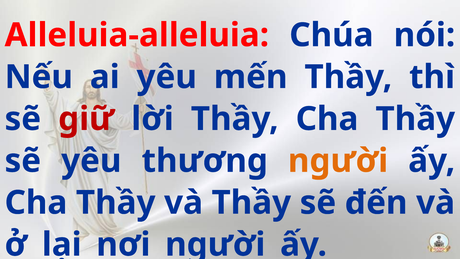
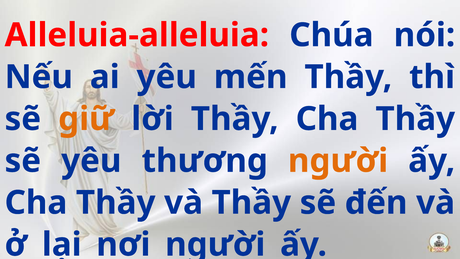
giữ colour: red -> orange (86, 119)
